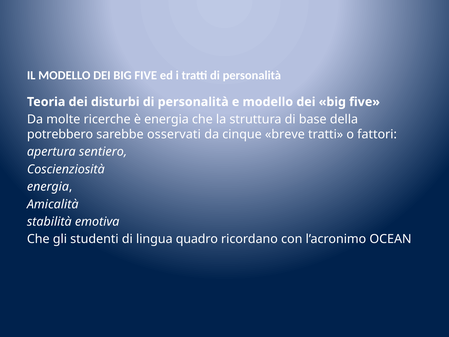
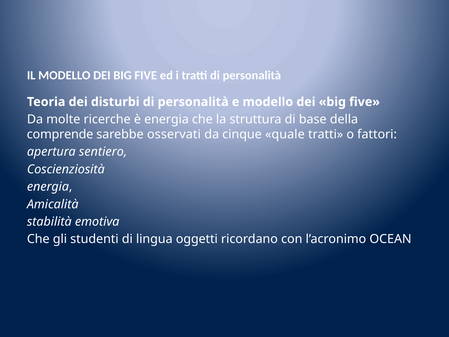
potrebbero: potrebbero -> comprende (60, 134)
breve: breve -> quale (285, 134)
quadro: quadro -> oggetti (197, 239)
